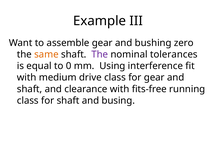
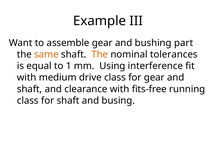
zero: zero -> part (184, 43)
The colour: purple -> orange (100, 54)
0: 0 -> 1 (69, 66)
